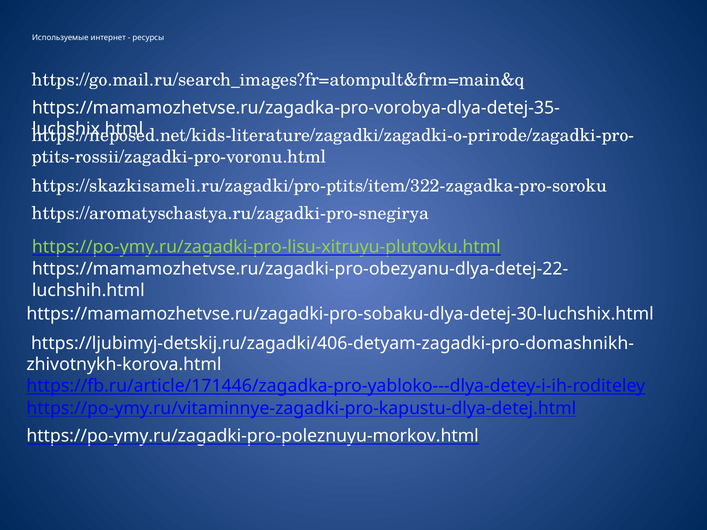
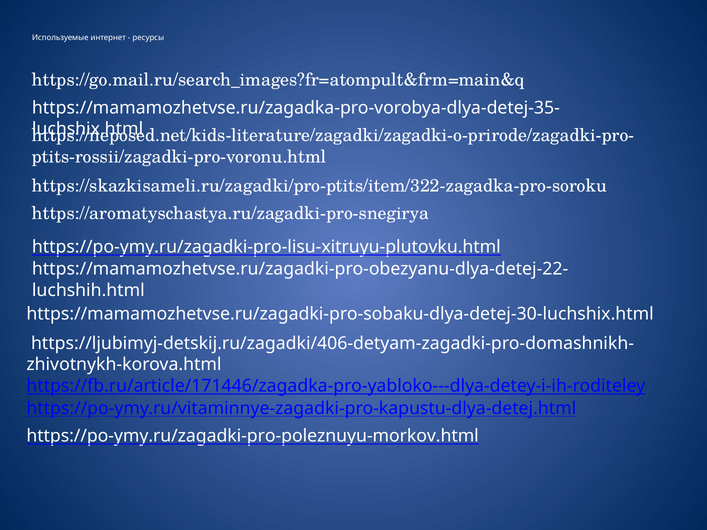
https://po-ymy.ru/zagadki-pro-lisu-xitruyu-plutovku.html colour: light green -> white (266, 247)
